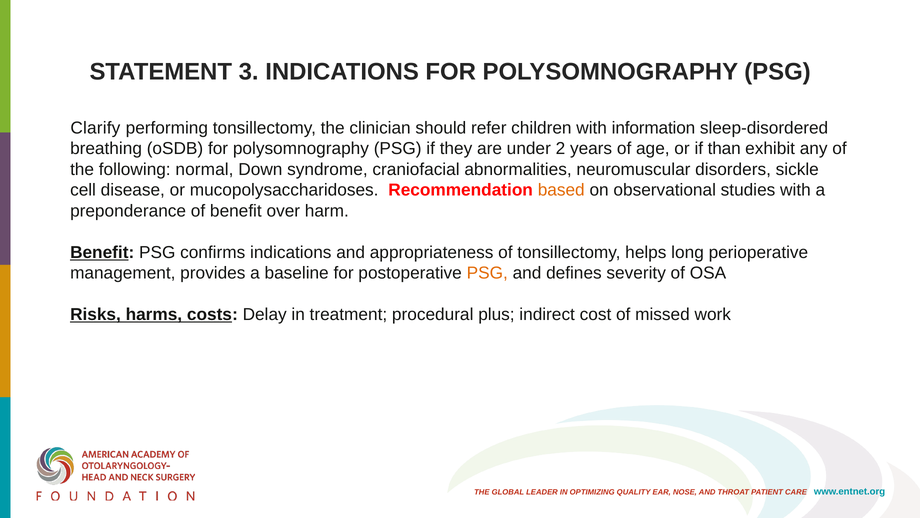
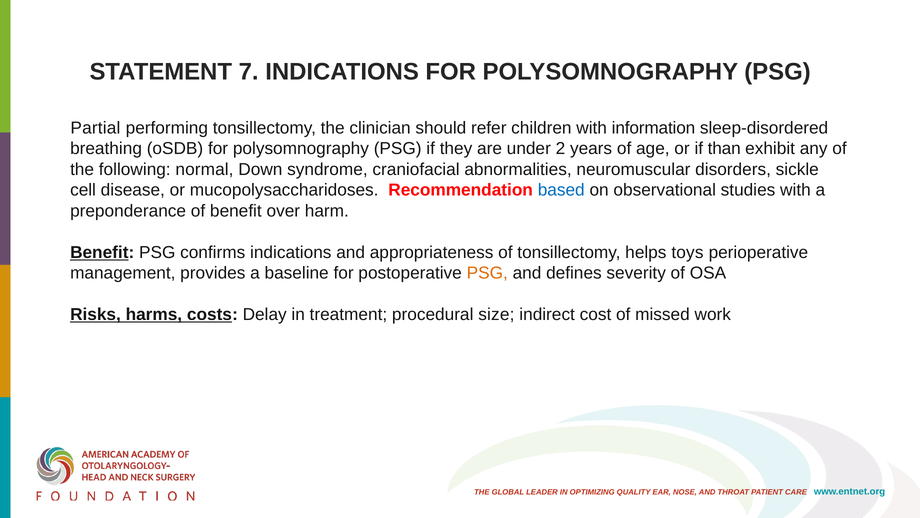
3: 3 -> 7 (249, 72)
Clarify: Clarify -> Partial (95, 128)
based colour: orange -> blue (561, 190)
long: long -> toys (687, 252)
plus: plus -> size (496, 314)
